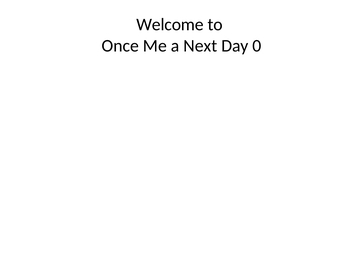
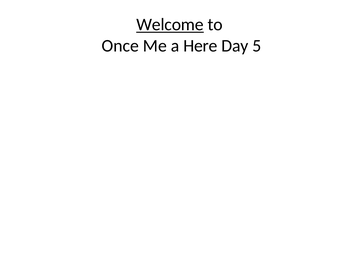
Welcome underline: none -> present (170, 25)
Next: Next -> Here (200, 46)
0: 0 -> 5 (257, 46)
